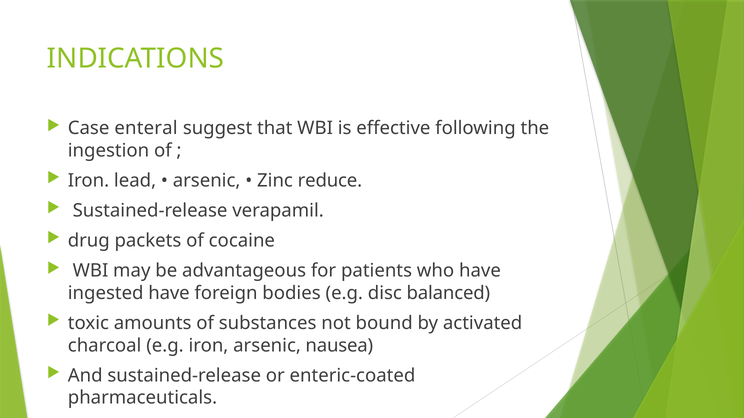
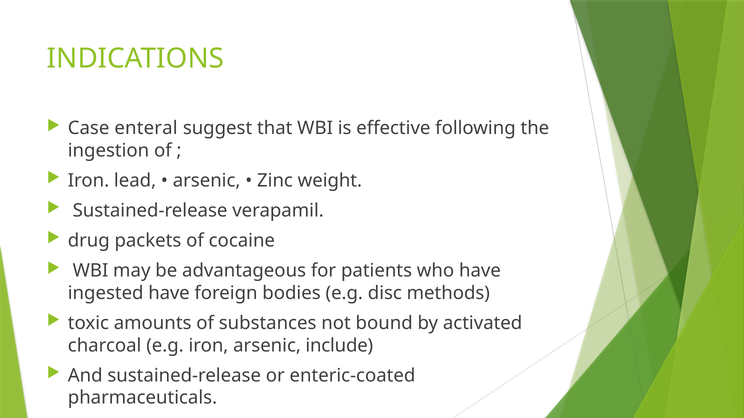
reduce: reduce -> weight (330, 181)
balanced: balanced -> methods (448, 293)
nausea: nausea -> include (339, 346)
